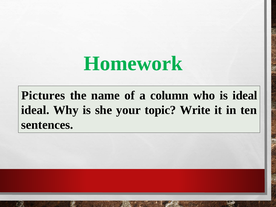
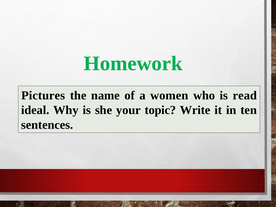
column: column -> women (169, 95)
is ideal: ideal -> read (245, 95)
